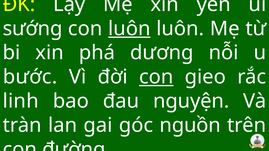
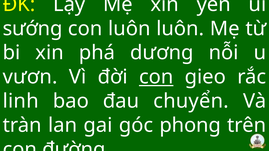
luôn underline: present -> none (129, 29)
bước: bước -> vươn (30, 77)
nguyện: nguyện -> chuyển (191, 101)
nguồn: nguồn -> phong (190, 125)
